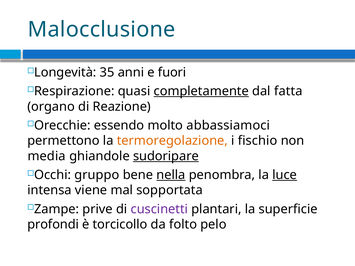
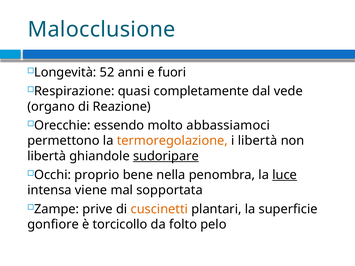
35: 35 -> 52 (107, 72)
completamente underline: present -> none (201, 91)
fatta: fatta -> vede (288, 91)
i fischio: fischio -> libertà (258, 141)
media: media -> libertà (47, 156)
gruppo: gruppo -> proprio (97, 175)
nella underline: present -> none (171, 175)
cuscinetti colour: purple -> orange (159, 209)
profondi: profondi -> gonfiore (53, 225)
